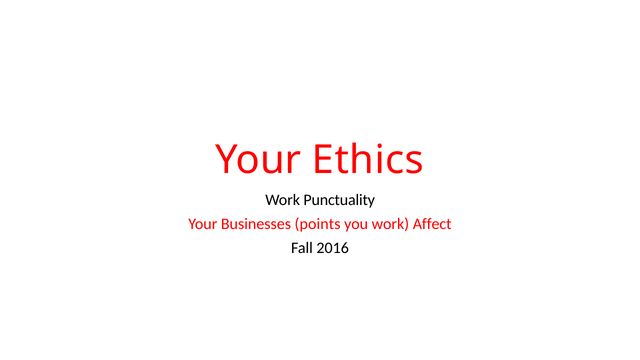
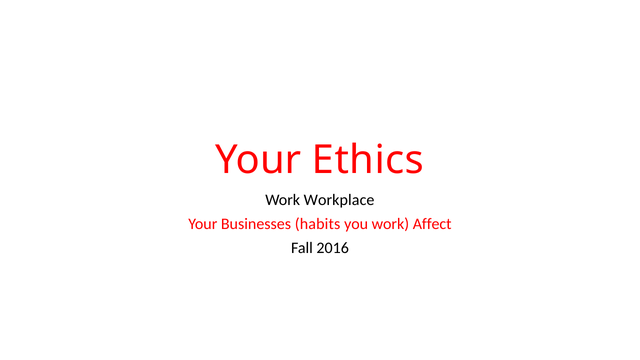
Punctuality: Punctuality -> Workplace (339, 200)
points: points -> habits (318, 224)
